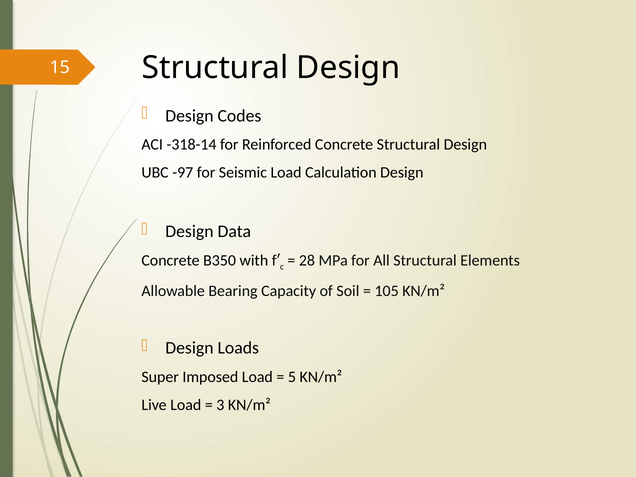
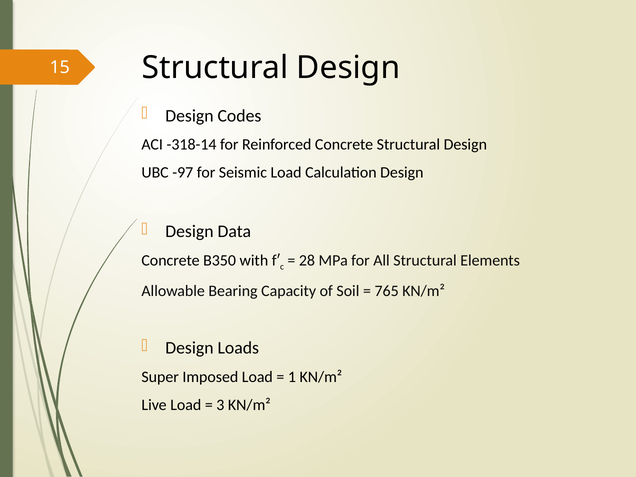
105: 105 -> 765 (387, 291)
5: 5 -> 1 (292, 377)
